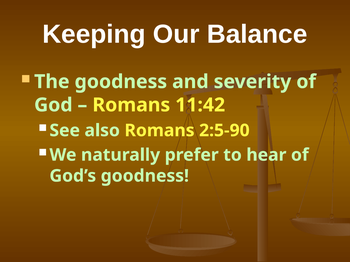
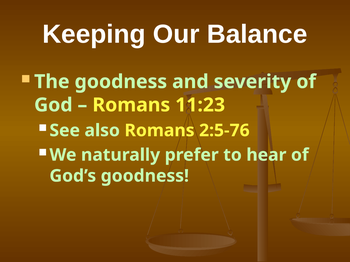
11:42: 11:42 -> 11:23 (200, 105)
2:5-90: 2:5-90 -> 2:5-76 (224, 131)
